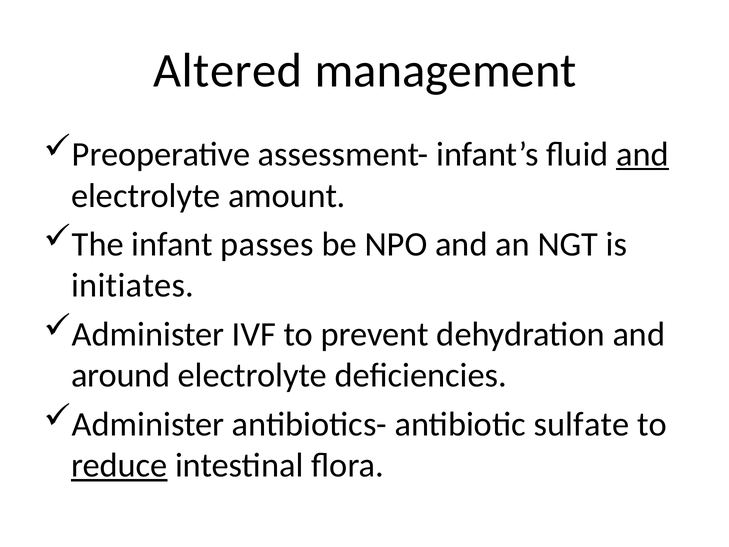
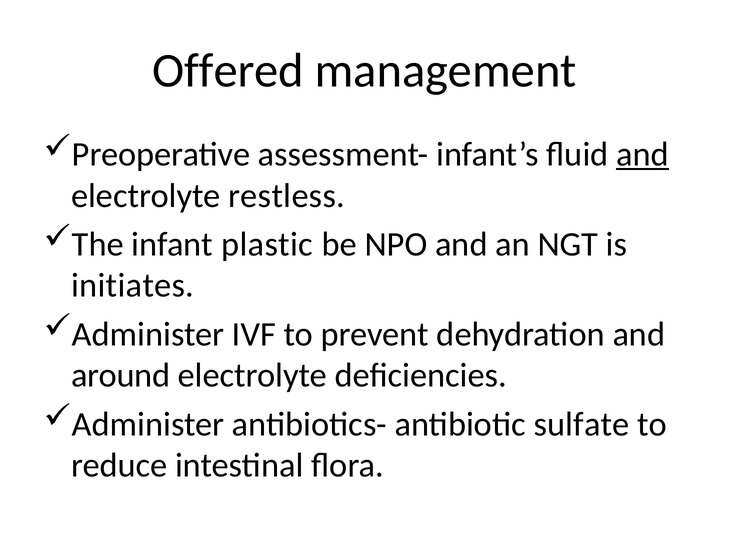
Altered: Altered -> Offered (228, 71)
amount: amount -> restless (287, 196)
passes: passes -> plastic (267, 244)
reduce underline: present -> none (119, 465)
